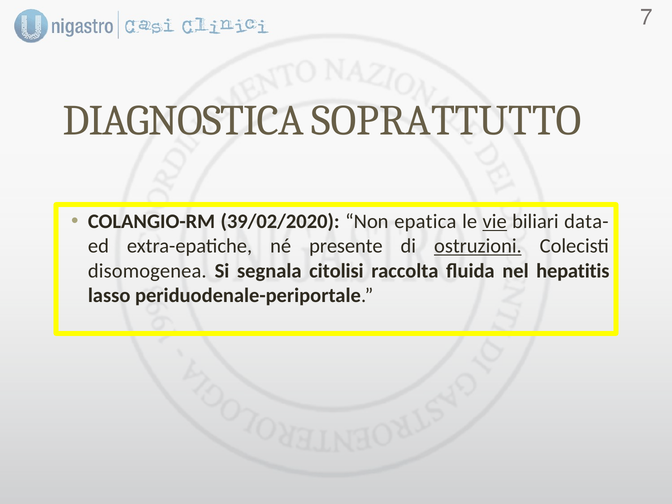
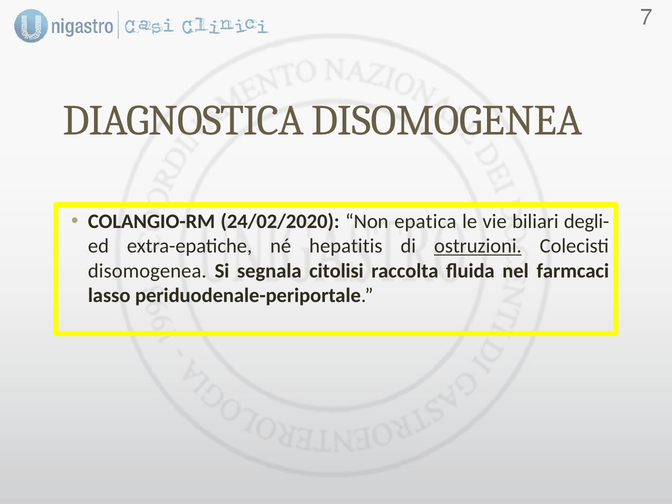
DIAGNOSTICA SOPRATTUTTO: SOPRATTUTTO -> DISOMOGENEA (447, 120)
39/02/2020: 39/02/2020 -> 24/02/2020 (280, 222)
vie underline: present -> none (495, 222)
data-: data- -> degli- (587, 222)
presente: presente -> hepatitis (346, 246)
hepatitis: hepatitis -> farmcaci (573, 271)
